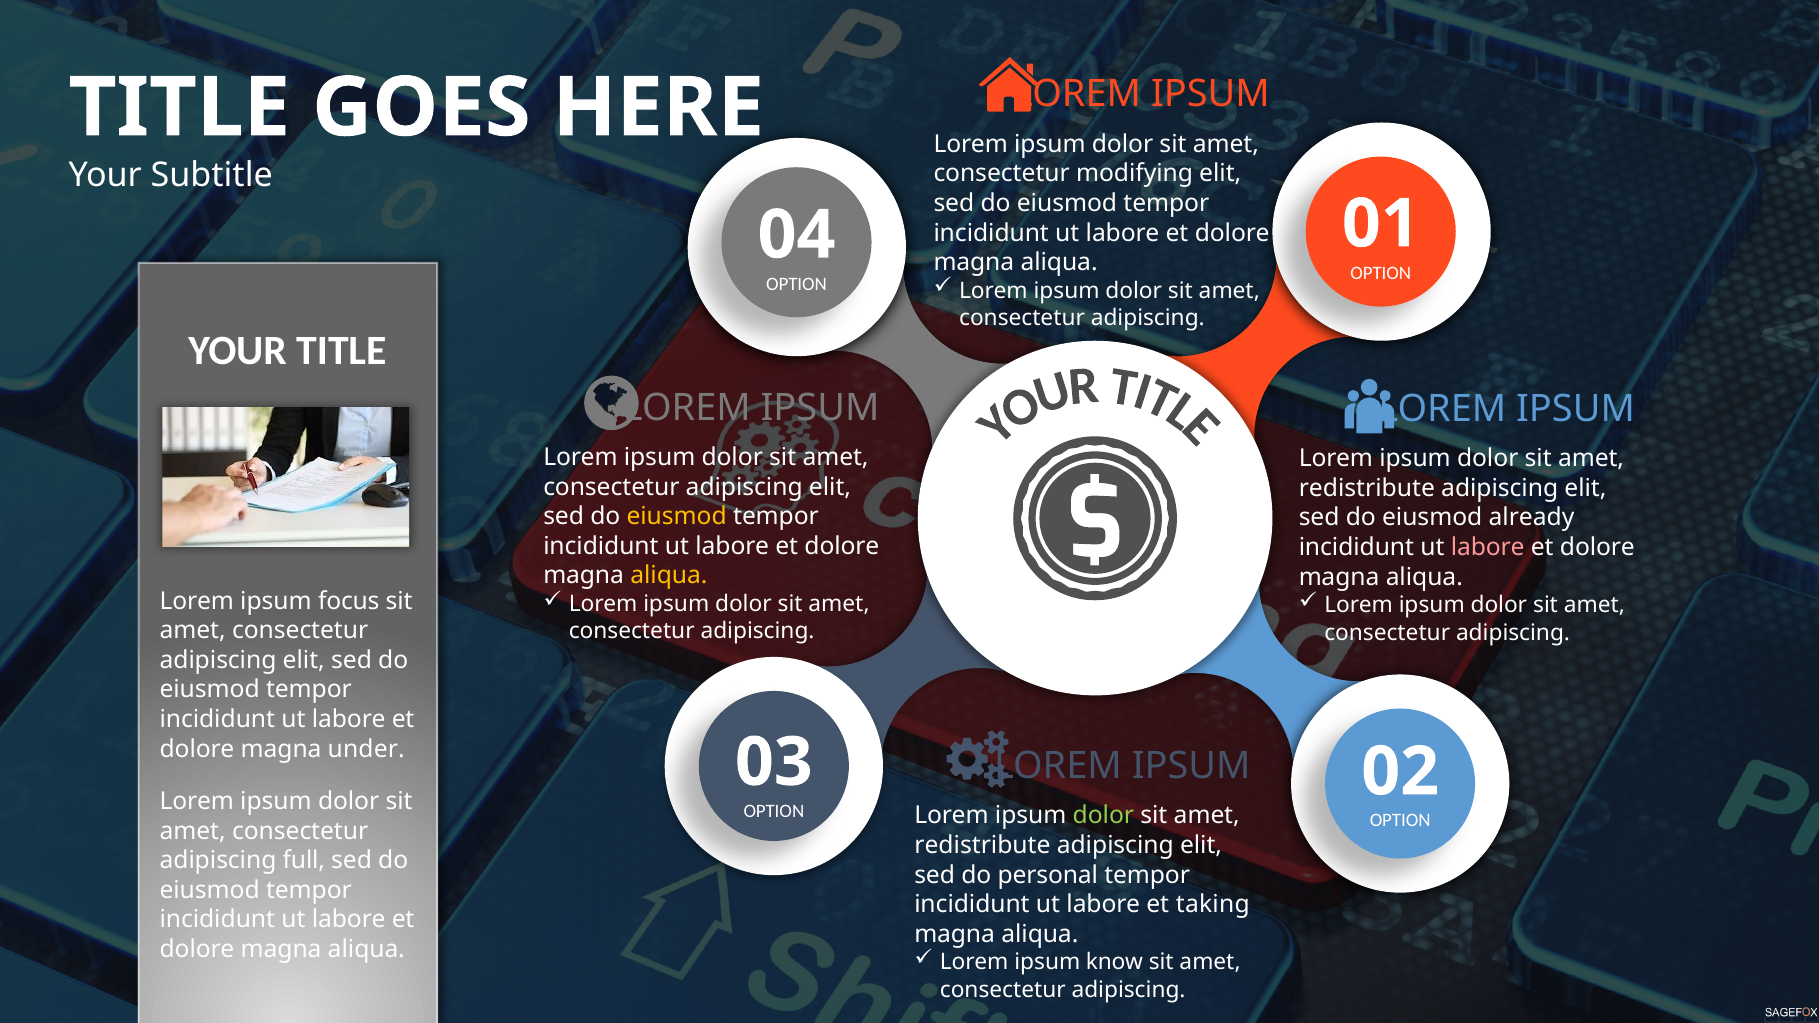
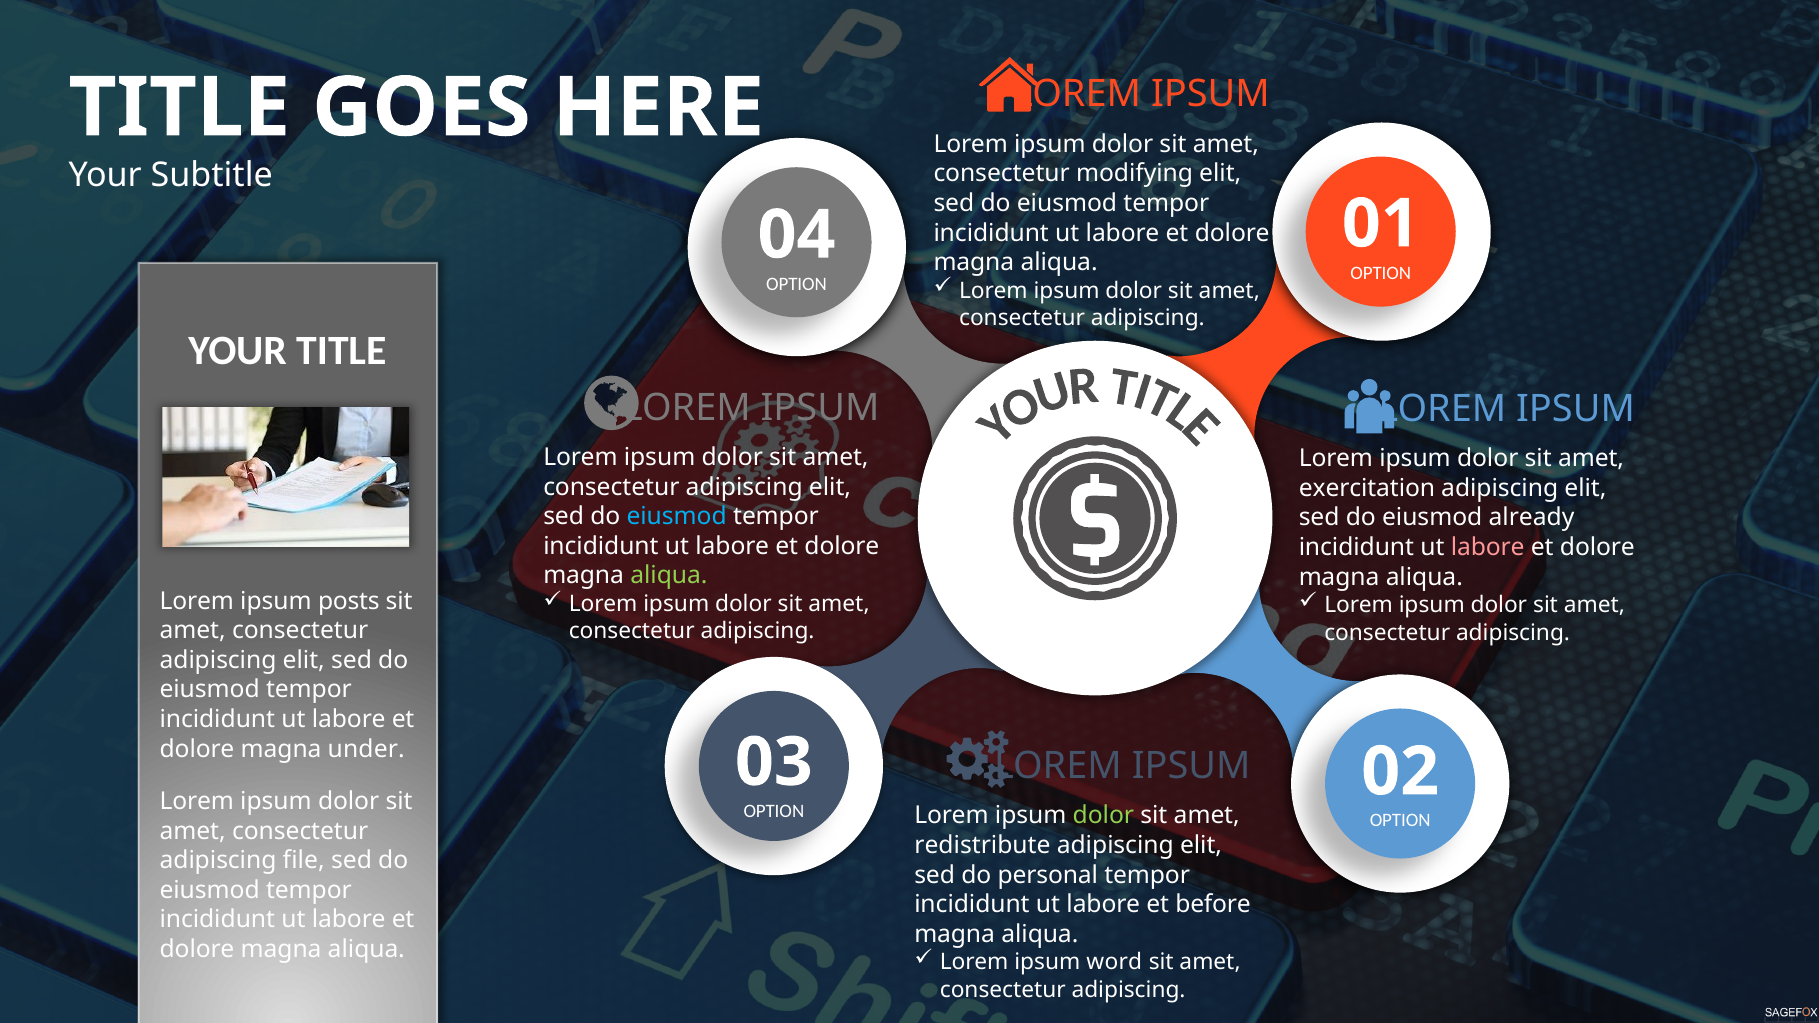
redistribute: redistribute -> exercitation (1367, 488)
eiusmod colour: yellow -> light blue (677, 517)
aliqua colour: yellow -> light green (669, 576)
focus: focus -> posts (349, 601)
full: full -> file (304, 861)
taking: taking -> before (1213, 905)
know: know -> word (1114, 963)
